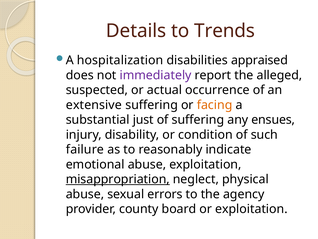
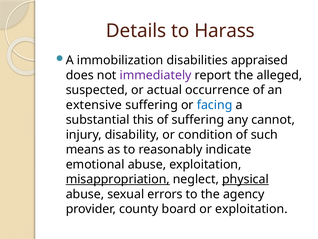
Trends: Trends -> Harass (225, 31)
hospitalization: hospitalization -> immobilization (120, 60)
facing colour: orange -> blue (215, 105)
just: just -> this (143, 120)
ensues: ensues -> cannot (273, 120)
failure: failure -> means (85, 149)
physical underline: none -> present (245, 179)
